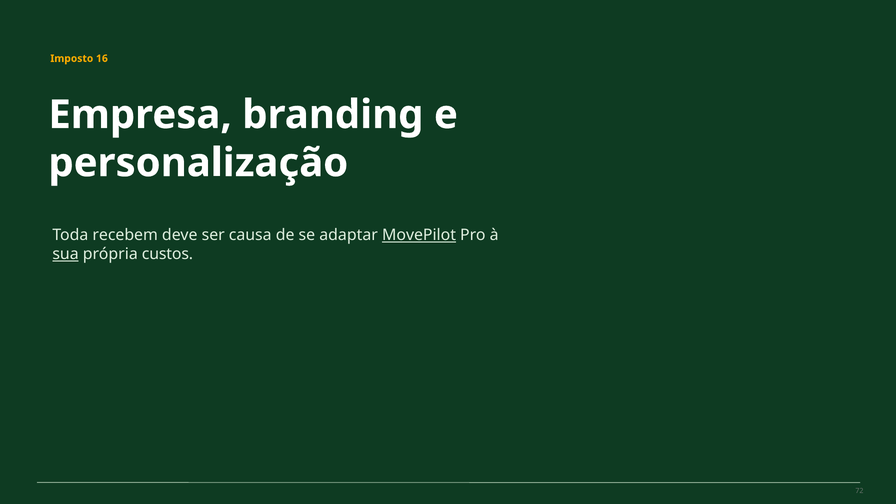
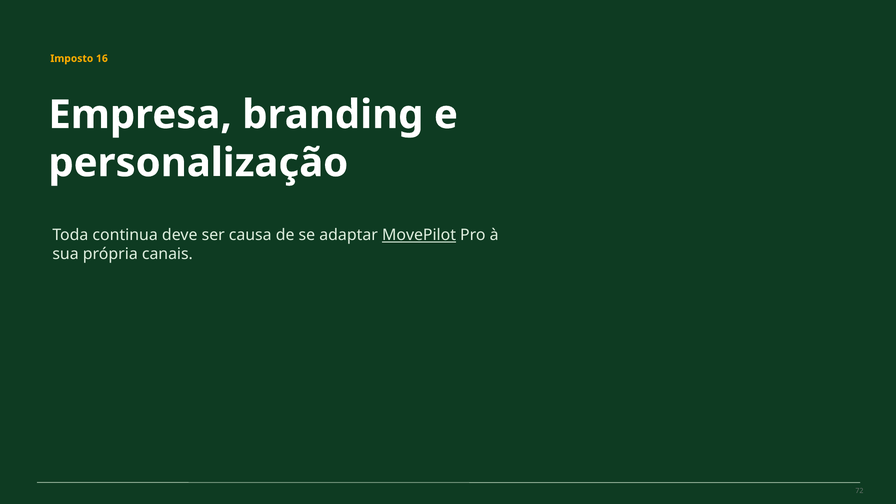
recebem: recebem -> continua (125, 235)
sua underline: present -> none (66, 254)
custos: custos -> canais (167, 254)
